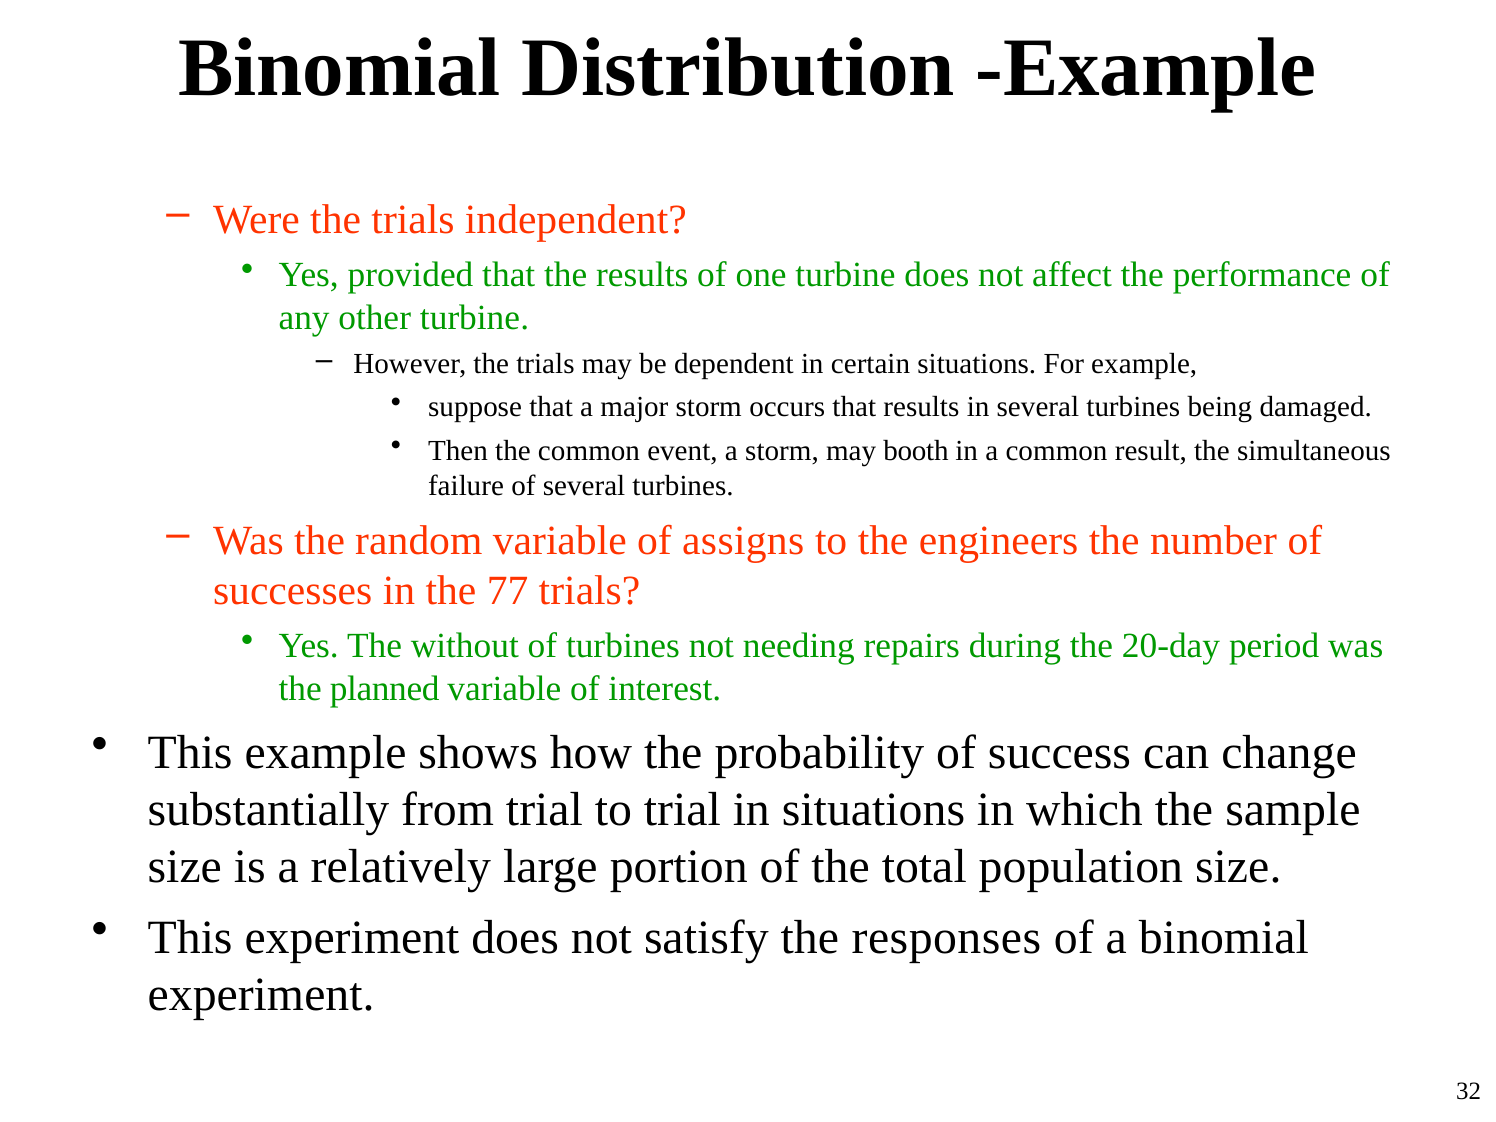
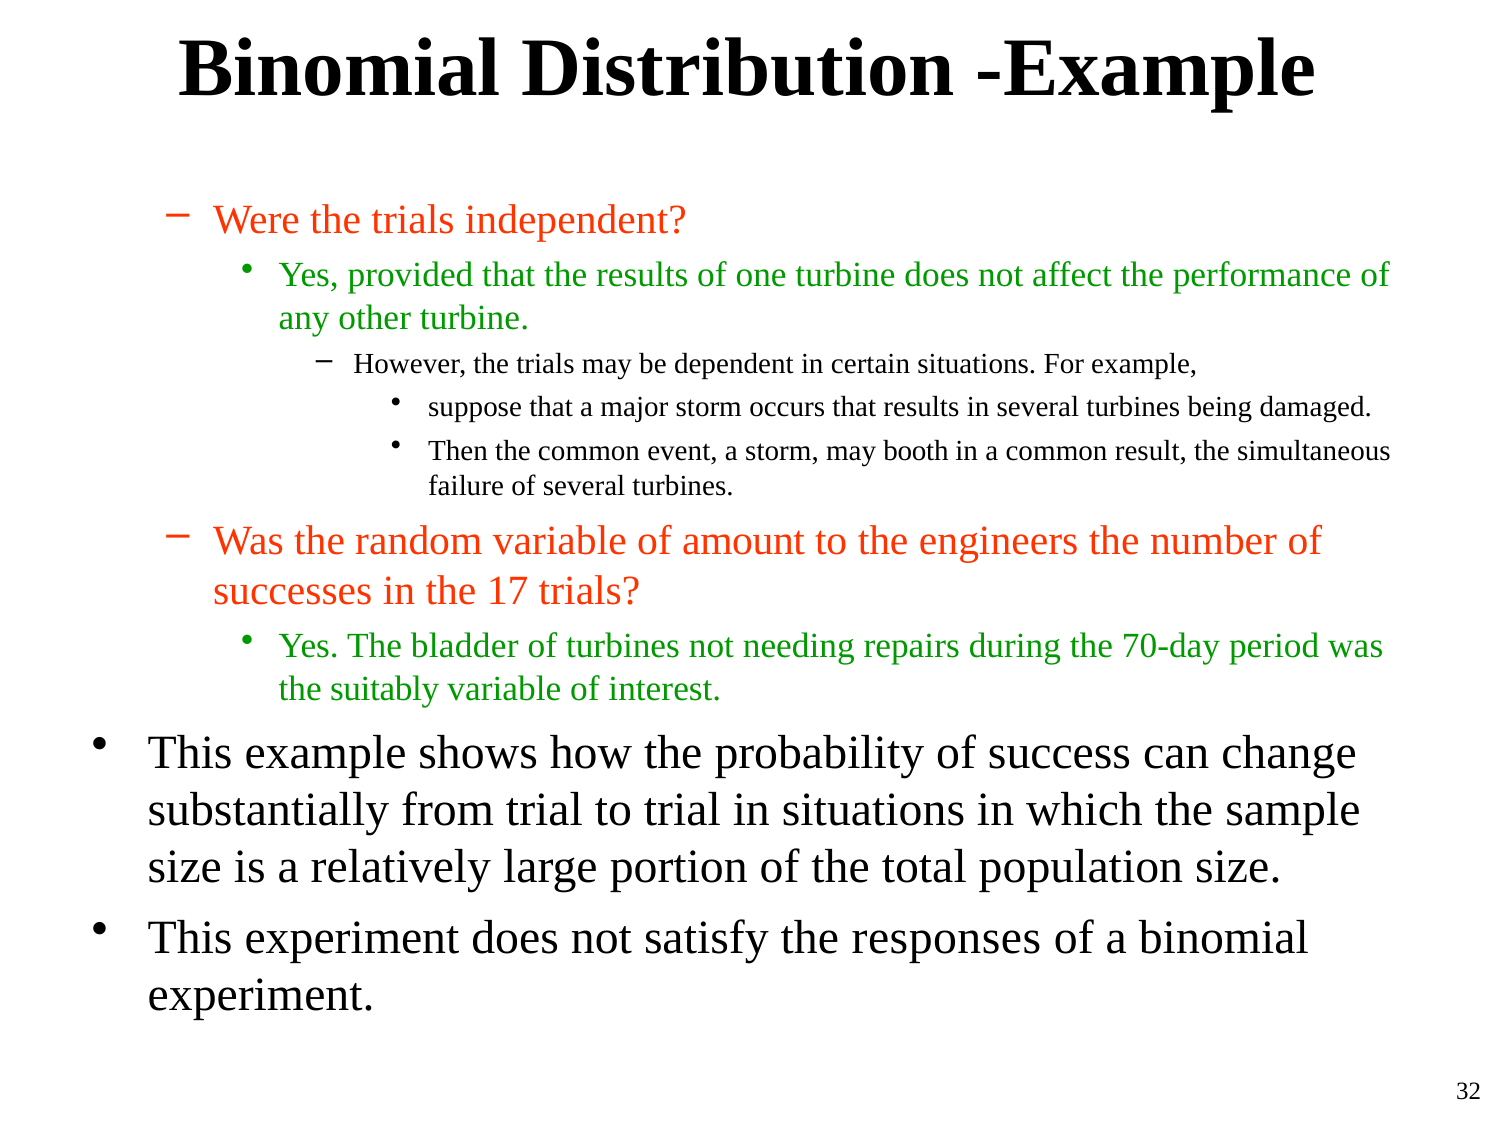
assigns: assigns -> amount (744, 540)
77: 77 -> 17 (508, 590)
without: without -> bladder (465, 646)
20-day: 20-day -> 70-day (1171, 646)
planned: planned -> suitably (385, 688)
